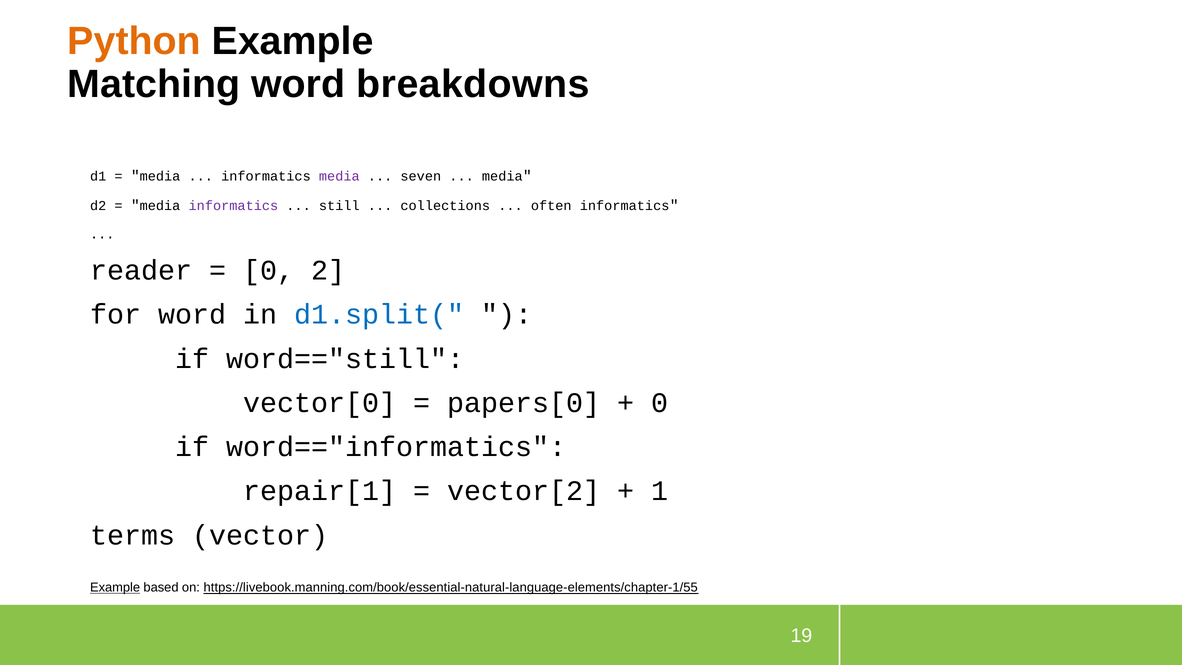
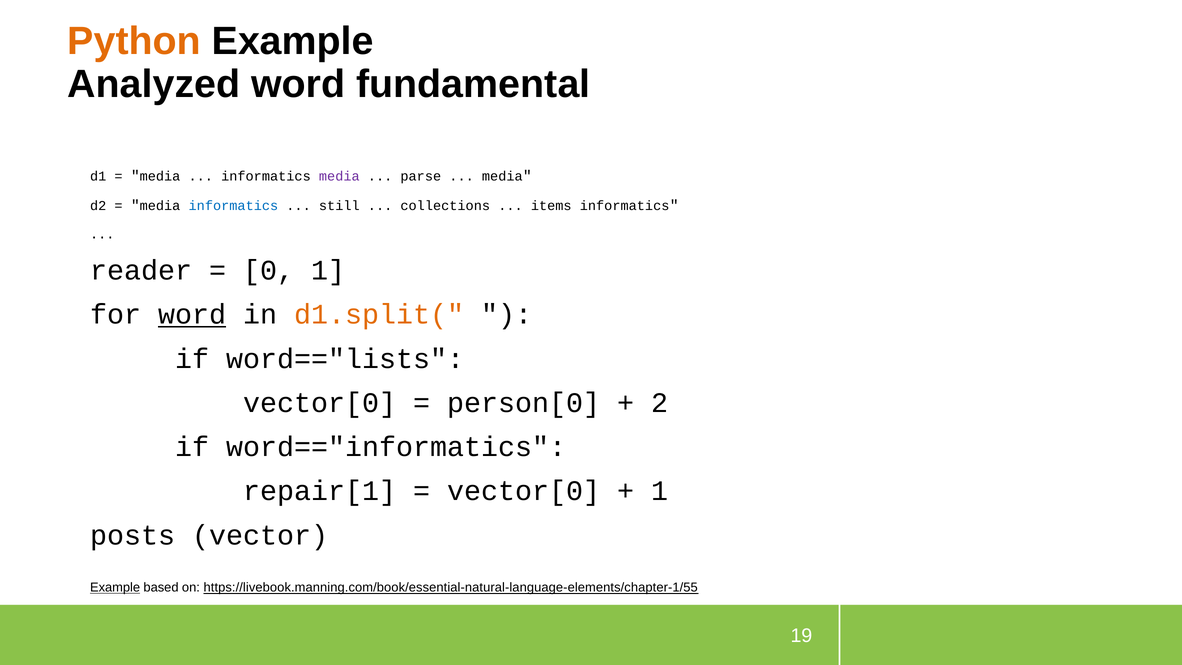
Matching: Matching -> Analyzed (154, 84)
breakdowns: breakdowns -> fundamental (473, 84)
seven: seven -> parse (421, 176)
informatics colour: purple -> blue (233, 206)
often: often -> items (551, 206)
0 2: 2 -> 1 (328, 270)
word underline: none -> present (192, 315)
d1.split( colour: blue -> orange (379, 315)
word=="still: word=="still -> word=="lists (345, 359)
papers[0: papers[0 -> person[0 (524, 403)
0: 0 -> 2 (660, 403)
vector[2: vector[2 -> vector[0 (524, 491)
terms: terms -> posts (133, 535)
